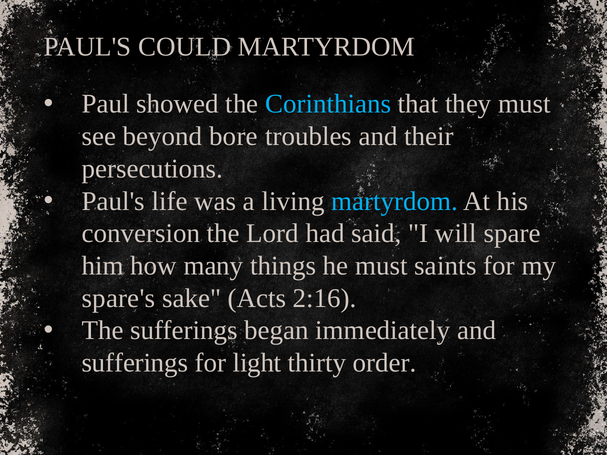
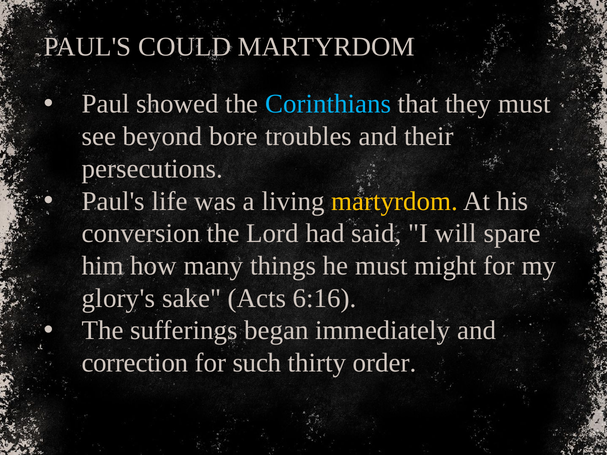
martyrdom colour: light blue -> yellow (395, 201)
saints: saints -> might (446, 266)
spare's: spare's -> glory's (118, 298)
2:16: 2:16 -> 6:16 (325, 298)
sufferings: sufferings -> correction (135, 363)
light: light -> such (257, 363)
